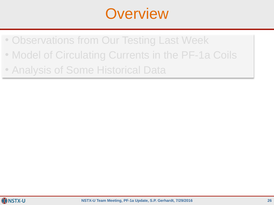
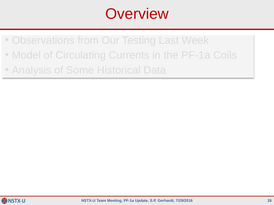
Overview colour: orange -> red (137, 14)
